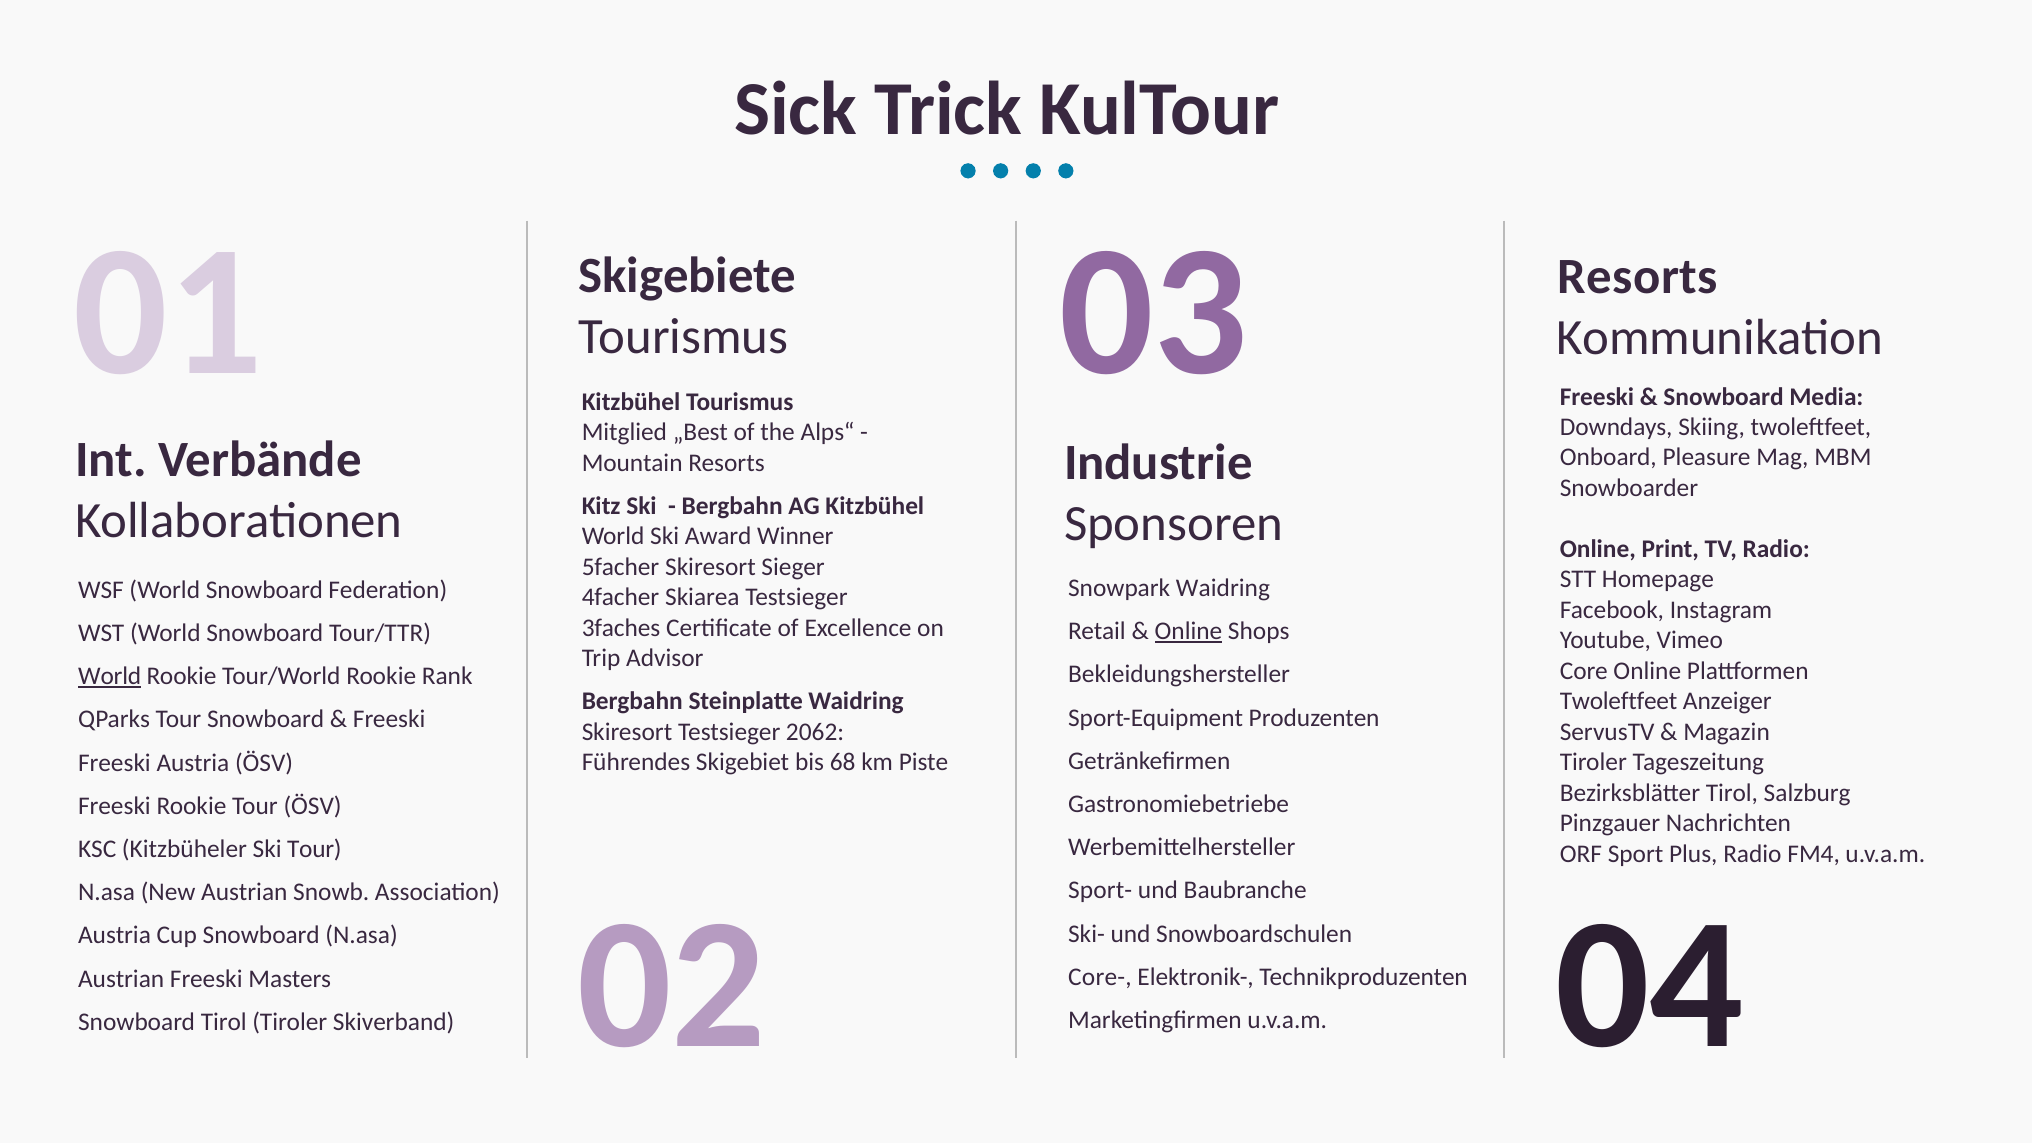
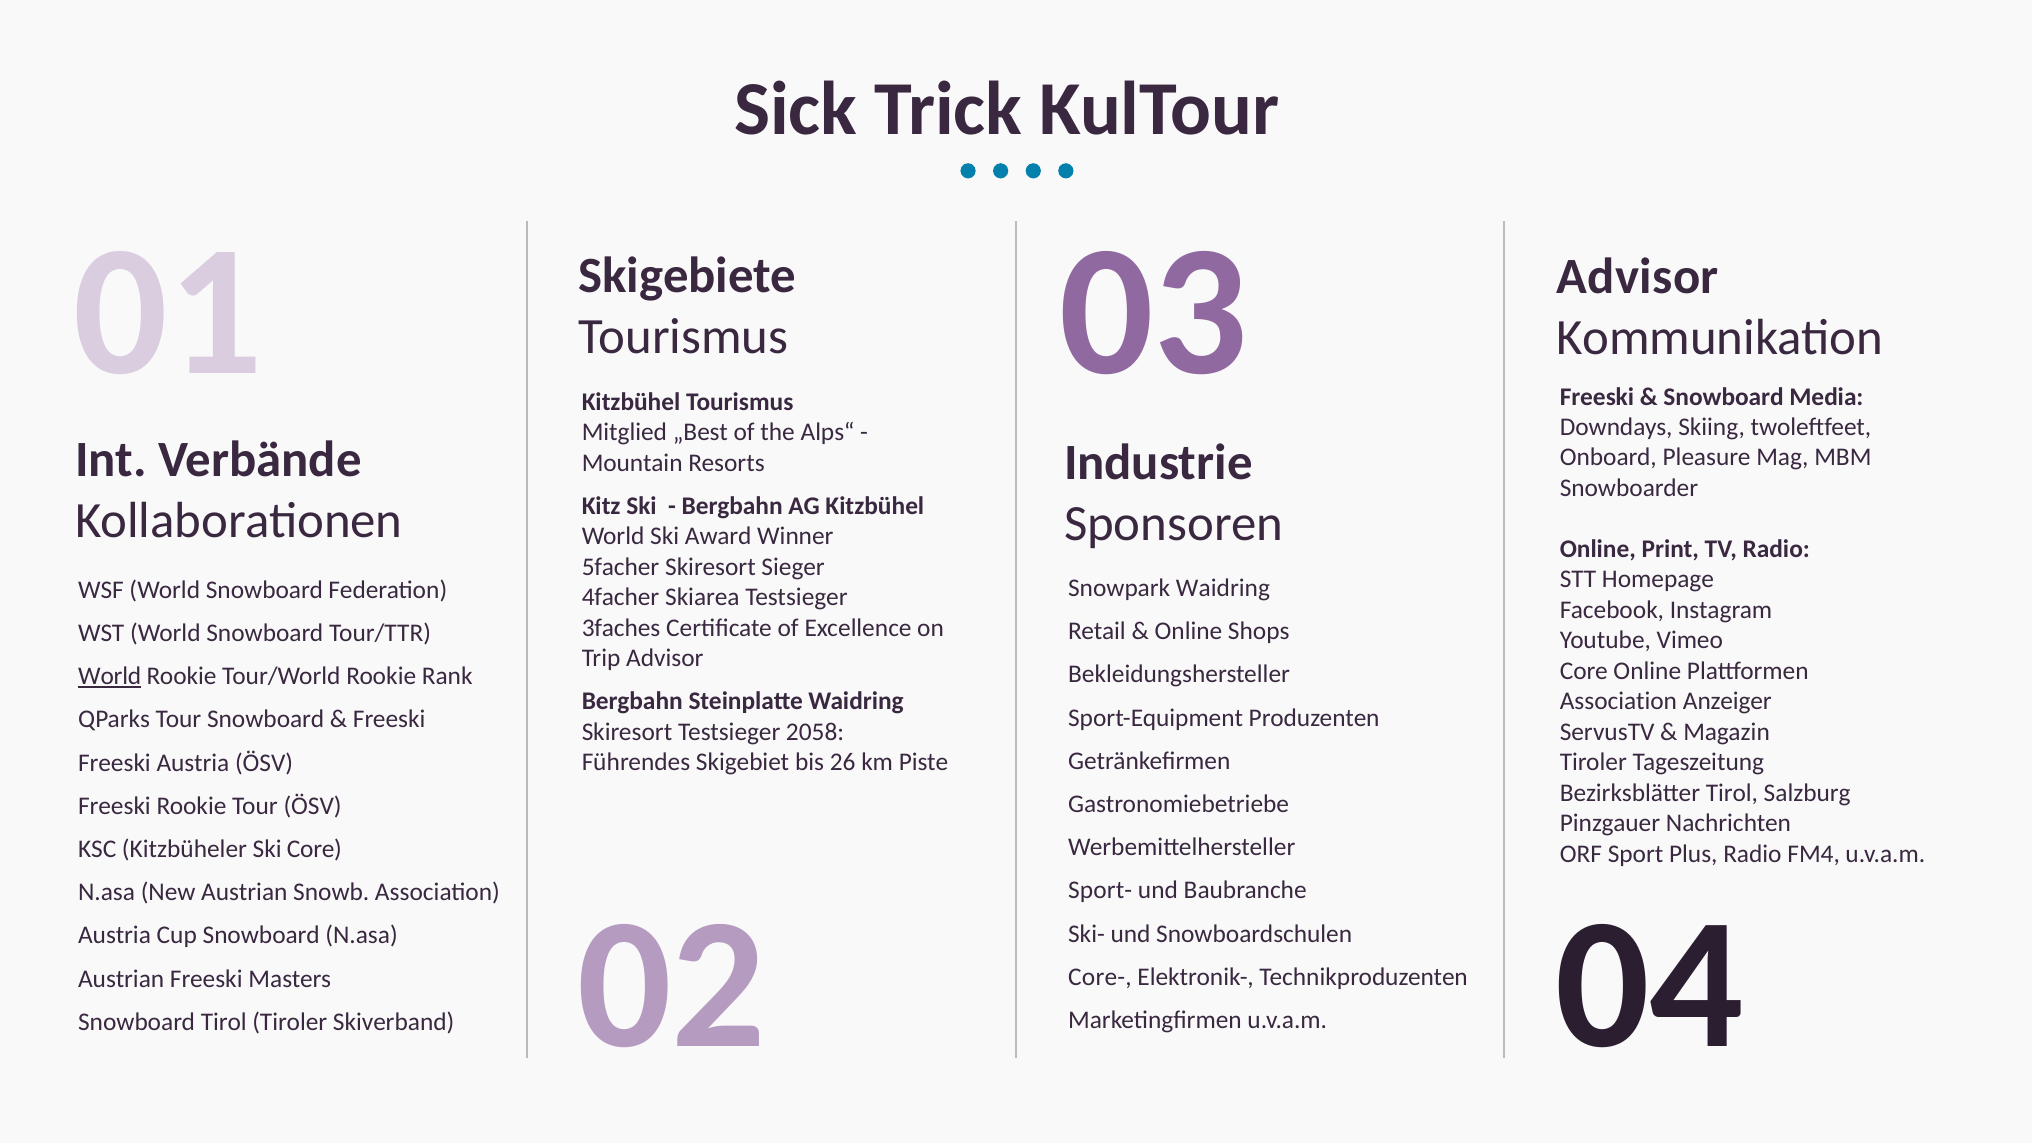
Resorts: Resorts -> Advisor (1638, 277)
Online underline: present -> none (1188, 631)
Twoleftfeet: Twoleftfeet -> Association (1618, 701)
2062: 2062 -> 2058 (815, 732)
68: 68 -> 26 (843, 763)
Ski Tour: Tour -> Core (314, 849)
